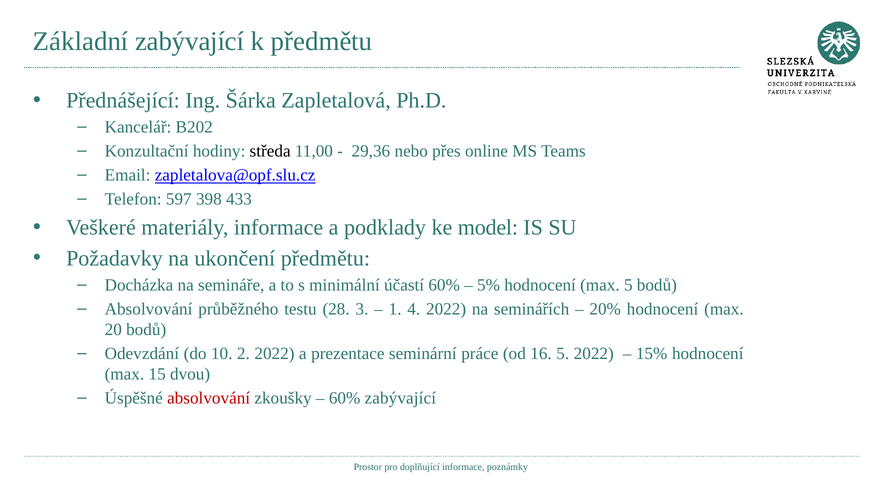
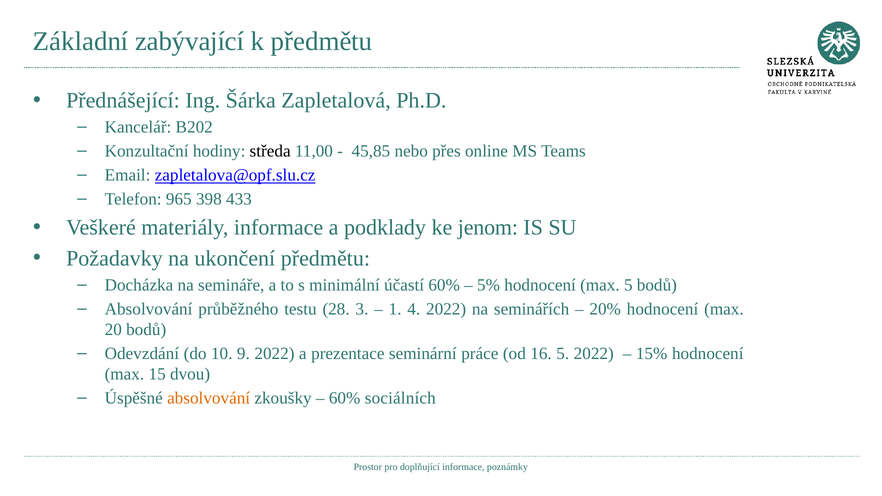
29,36: 29,36 -> 45,85 (371, 151)
597: 597 -> 965 (179, 199)
model: model -> jenom (488, 228)
2: 2 -> 9 (243, 354)
absolvování colour: red -> orange (209, 398)
60% zabývající: zabývající -> sociálních (400, 398)
